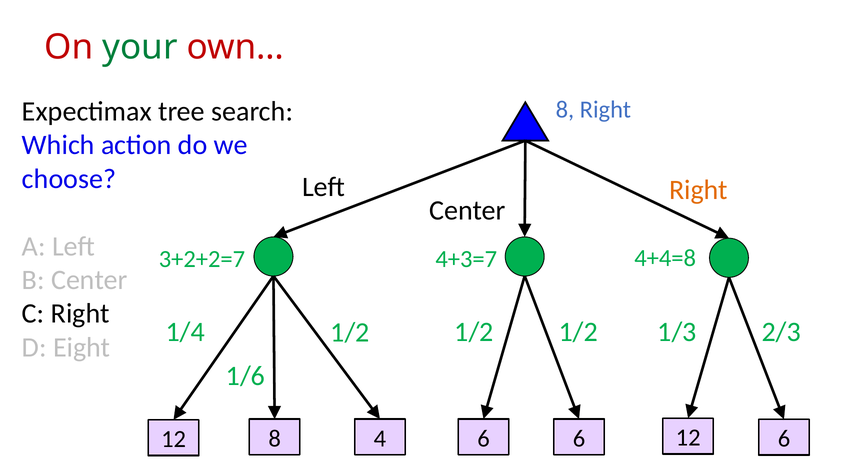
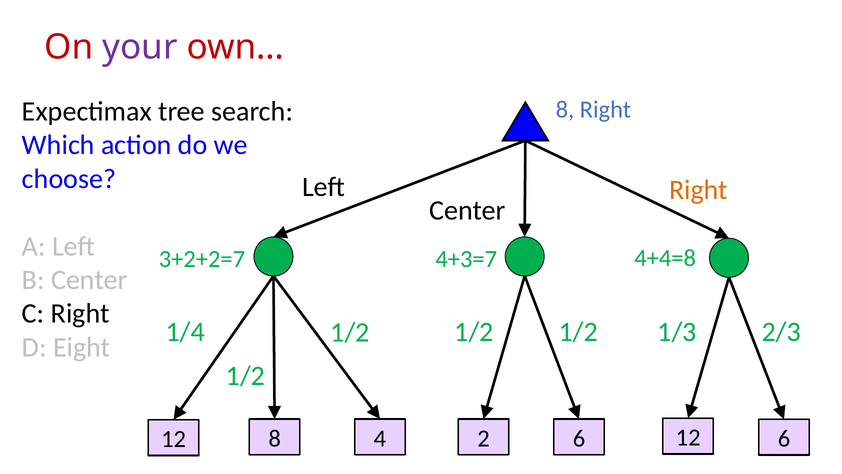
your colour: green -> purple (140, 47)
1/6: 1/6 -> 1/2 (246, 376)
8 6: 6 -> 2 (483, 438)
